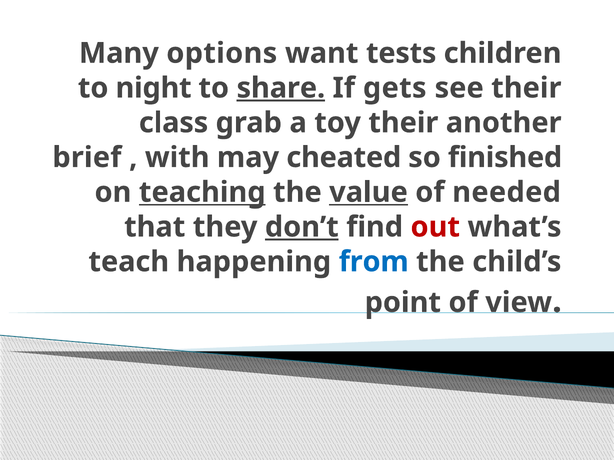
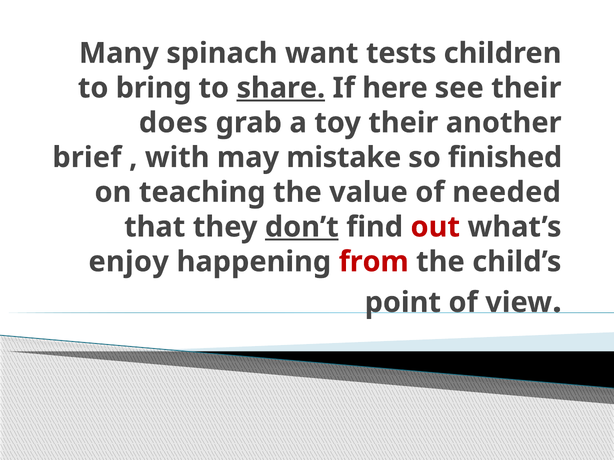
options: options -> spinach (222, 53)
night: night -> bring (154, 88)
gets: gets -> here (395, 88)
class: class -> does (173, 123)
cheated: cheated -> mistake (344, 158)
teaching underline: present -> none (202, 192)
value underline: present -> none (368, 192)
teach: teach -> enjoy (129, 262)
from colour: blue -> red (374, 262)
